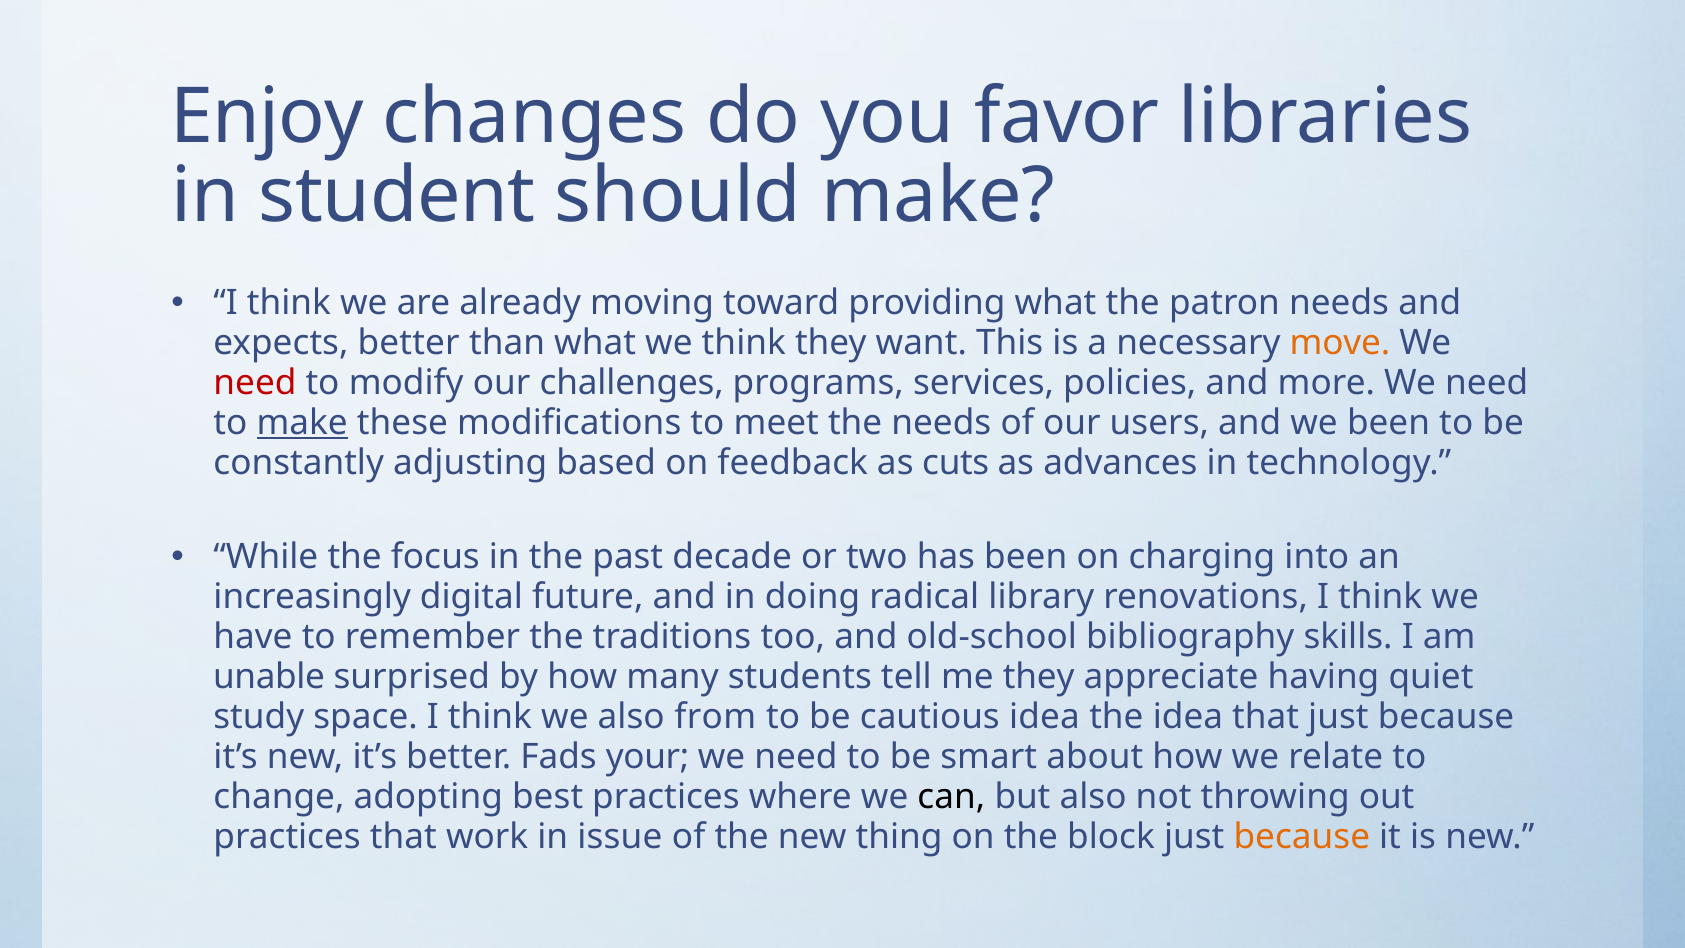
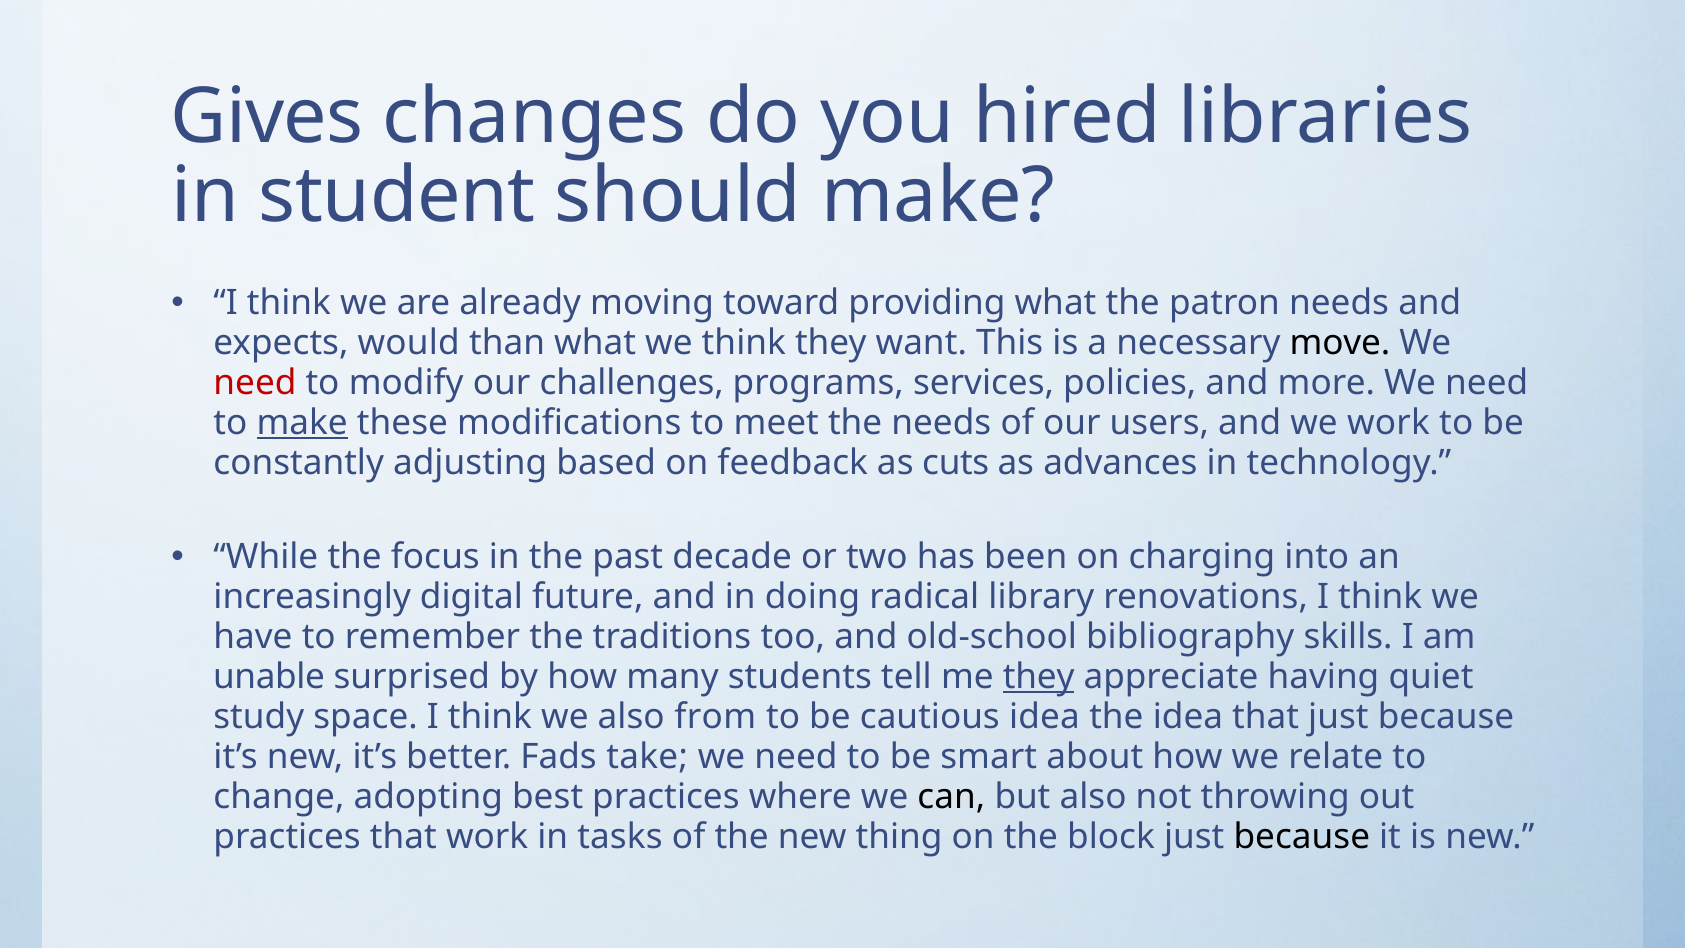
Enjoy: Enjoy -> Gives (267, 117)
favor: favor -> hired (1067, 117)
expects better: better -> would (409, 343)
move colour: orange -> black (1340, 343)
we been: been -> work (1388, 423)
they underline: none -> present (1039, 677)
your: your -> take (647, 757)
issue: issue -> tasks (620, 837)
because colour: orange -> black (1302, 837)
